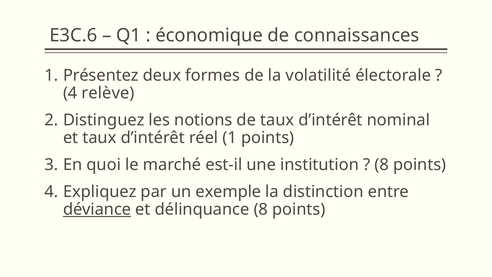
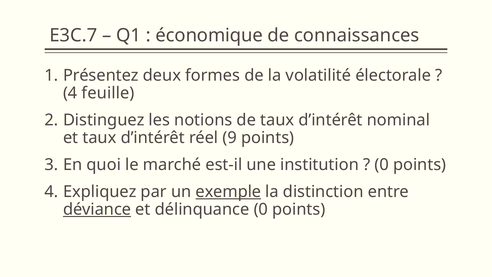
E3C.6: E3C.6 -> E3C.7 (73, 35)
relève: relève -> feuille (108, 93)
réel 1: 1 -> 9 (230, 138)
8: 8 -> 0 (382, 165)
exemple underline: none -> present (228, 191)
délinquance 8: 8 -> 0 (261, 209)
